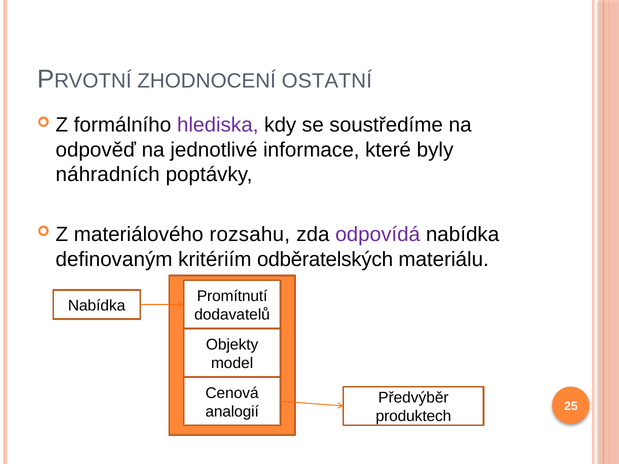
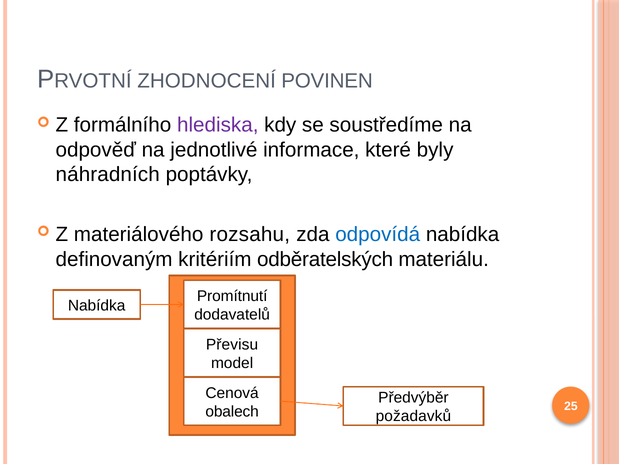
OSTATNÍ: OSTATNÍ -> POVINEN (327, 81)
odpovídá colour: purple -> blue (378, 235)
Objekty: Objekty -> Převisu (232, 345)
analogií: analogií -> obalech (232, 412)
produktech: produktech -> požadavků (413, 417)
